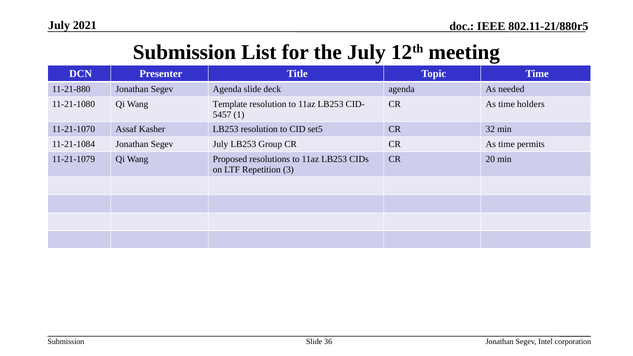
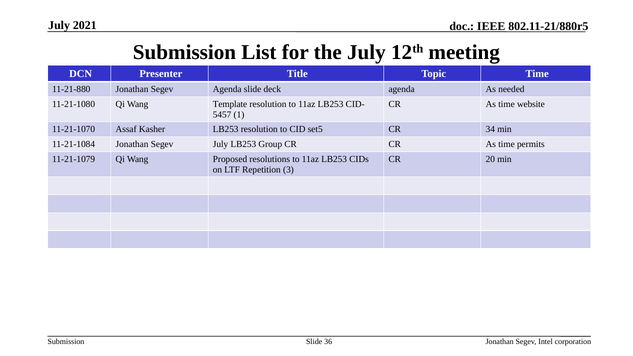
holders: holders -> website (531, 104)
32: 32 -> 34 (490, 129)
